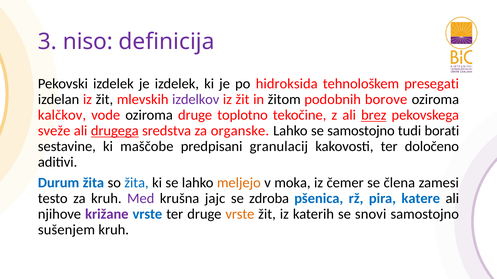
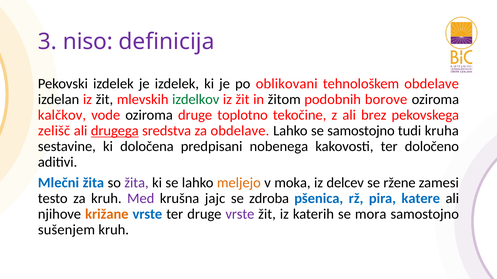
hidroksida: hidroksida -> oblikovani (287, 84)
tehnološkem presegati: presegati -> obdelave (432, 84)
izdelkov colour: purple -> green (196, 100)
brez underline: present -> none (374, 115)
sveže: sveže -> zelišč (54, 131)
za organske: organske -> obdelave (240, 131)
borati: borati -> kruha (442, 131)
maščobe: maščobe -> določena (147, 147)
granulacij: granulacij -> nobenega (279, 147)
Durum: Durum -> Mlečni (59, 183)
žita colour: blue -> purple (136, 183)
čemer: čemer -> delcev (345, 183)
člena: člena -> ržene (399, 183)
križane colour: purple -> orange (107, 214)
vrste colour: orange -> purple (240, 214)
snovi: snovi -> mora (371, 214)
